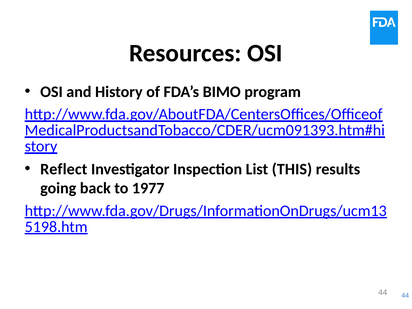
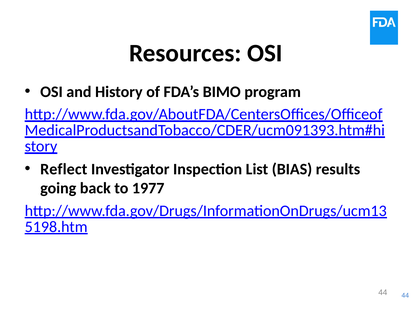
THIS: THIS -> BIAS (292, 169)
